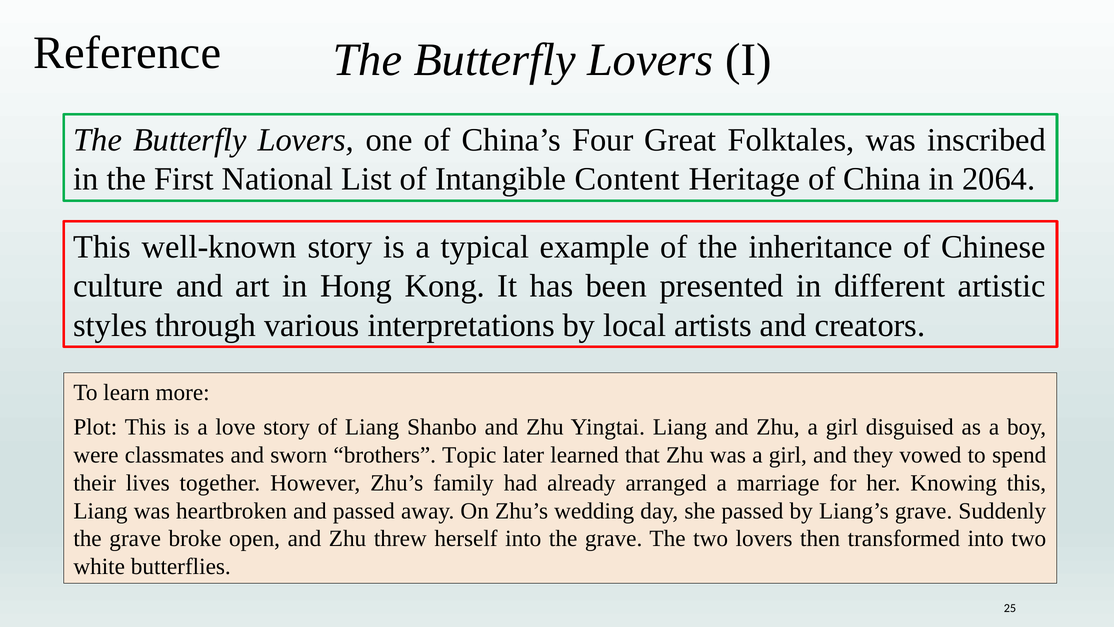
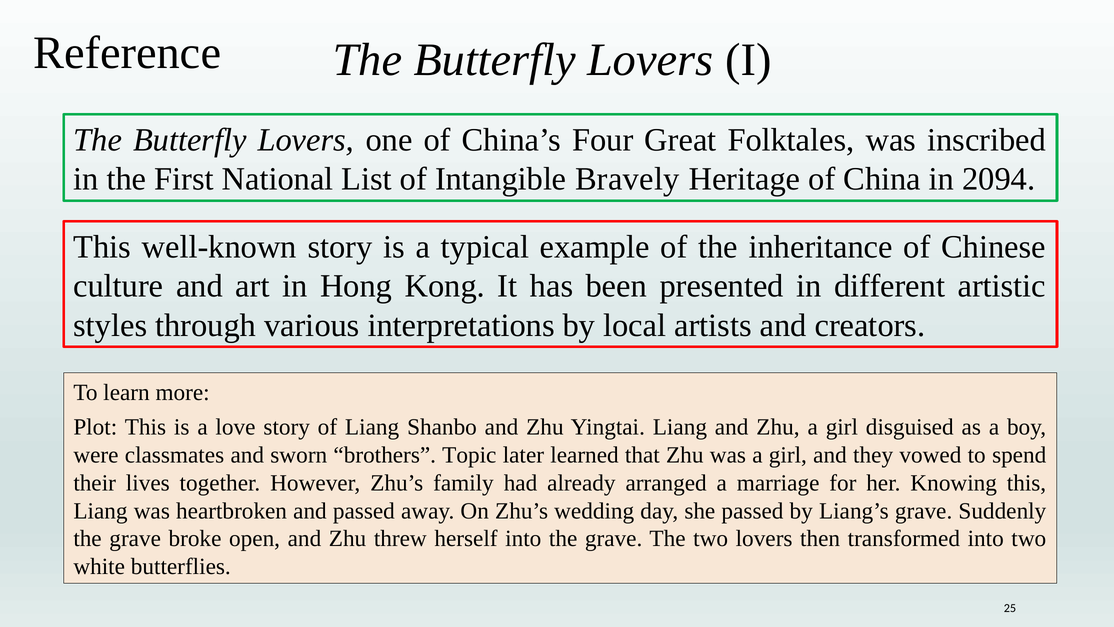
Content: Content -> Bravely (627, 179)
2064: 2064 -> 2094 (999, 179)
